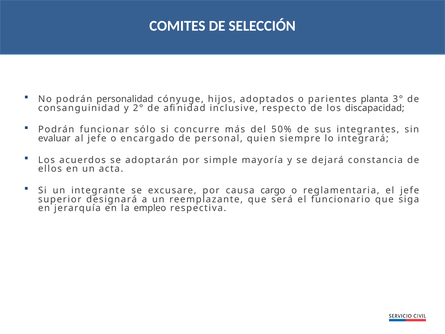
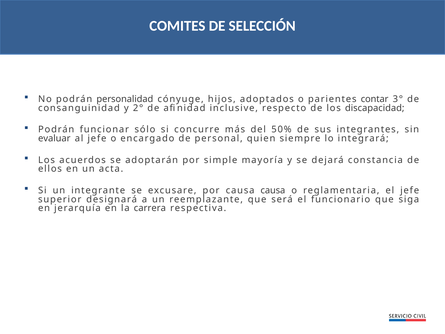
planta: planta -> contar (375, 99)
causa cargo: cargo -> causa (273, 190)
empleo: empleo -> carrera (150, 208)
